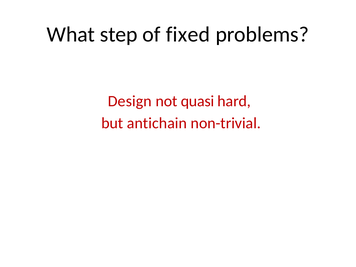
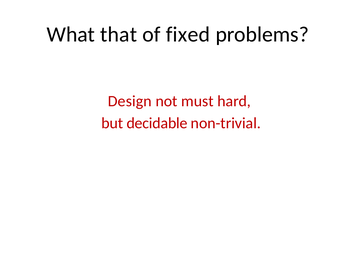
step: step -> that (119, 34)
quasi: quasi -> must (197, 101)
antichain: antichain -> decidable (157, 123)
